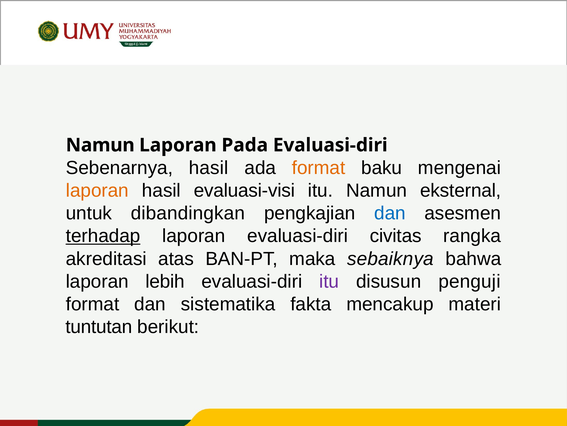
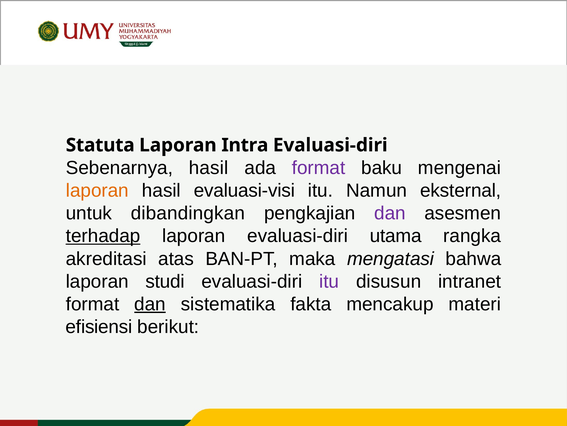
Namun: Namun -> Statuta (100, 145)
Pada: Pada -> Intra (245, 145)
format colour: orange -> purple (319, 168)
dan colour: blue -> purple (390, 213)
civitas: civitas -> utama (396, 236)
sebaiknya: sebaiknya -> mengatasi (391, 258)
lebih: lebih -> studi (165, 281)
penguji: penguji -> intranet (470, 281)
dan underline: none -> present (150, 304)
tuntutan: tuntutan -> efisiensi (99, 326)
